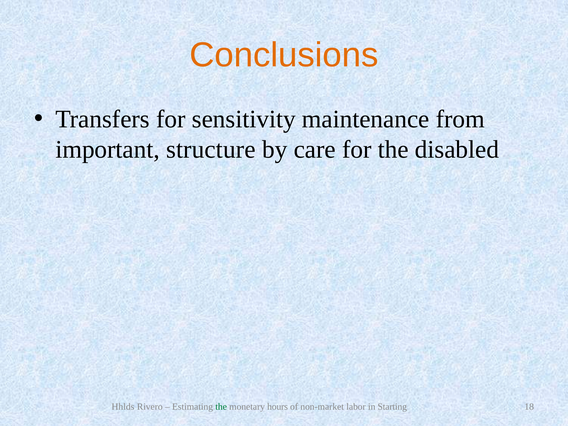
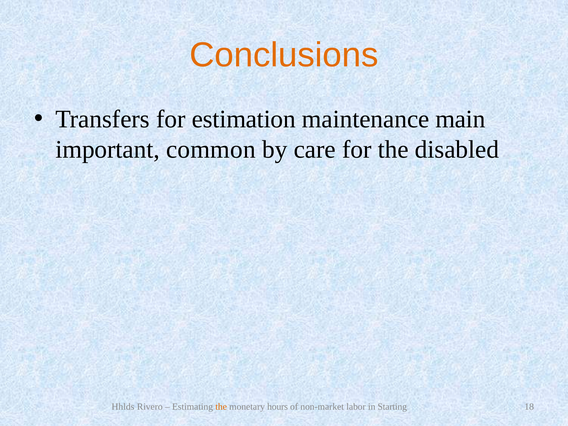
sensitivity: sensitivity -> estimation (244, 119)
from: from -> main (460, 119)
structure: structure -> common (211, 149)
the colour: green -> orange (221, 407)
